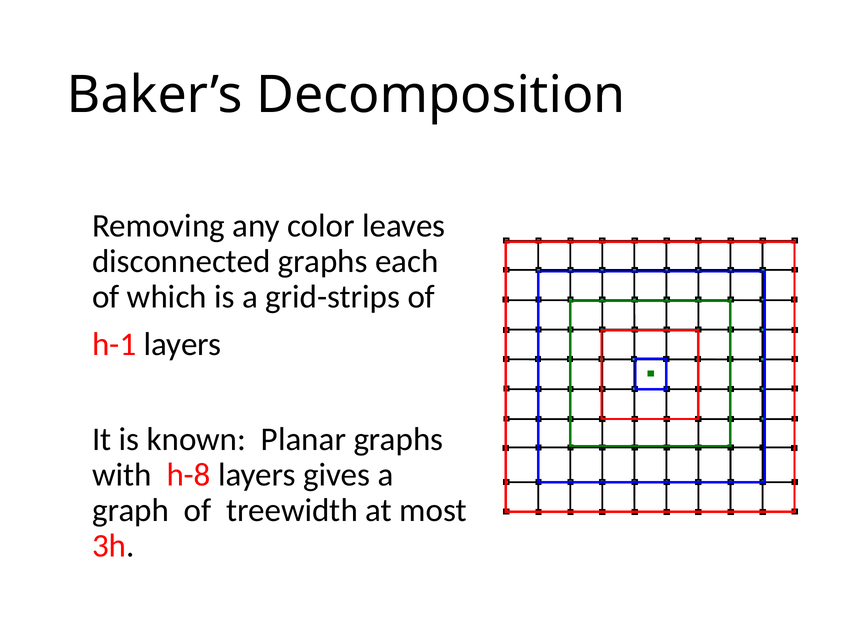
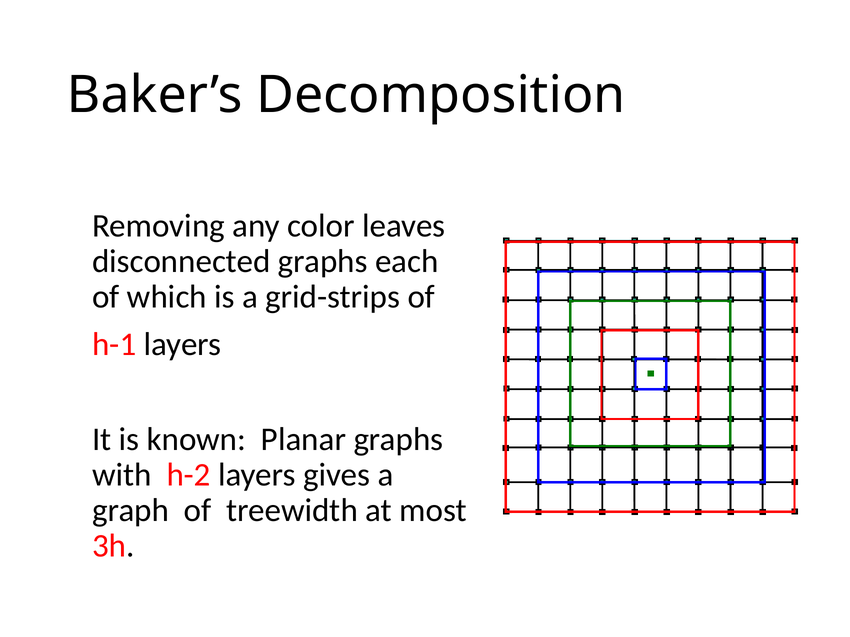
h-8: h-8 -> h-2 (189, 475)
